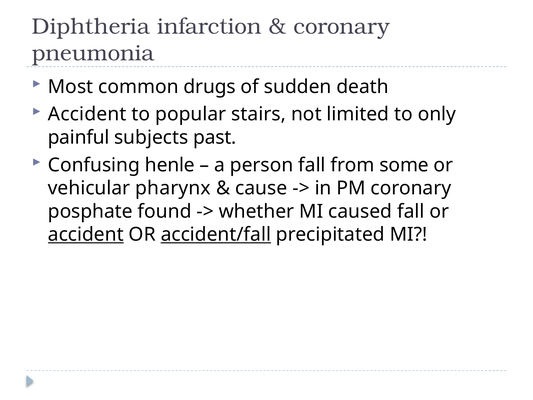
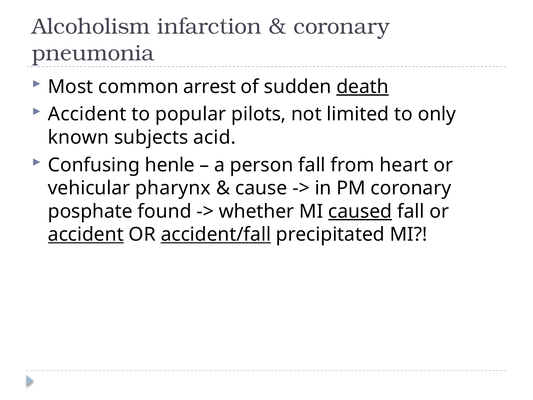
Diphtheria: Diphtheria -> Alcoholism (91, 26)
drugs: drugs -> arrest (210, 87)
death underline: none -> present (363, 87)
stairs: stairs -> pilots (259, 114)
painful: painful -> known (78, 137)
past: past -> acid (215, 137)
some: some -> heart (404, 165)
caused underline: none -> present (360, 211)
